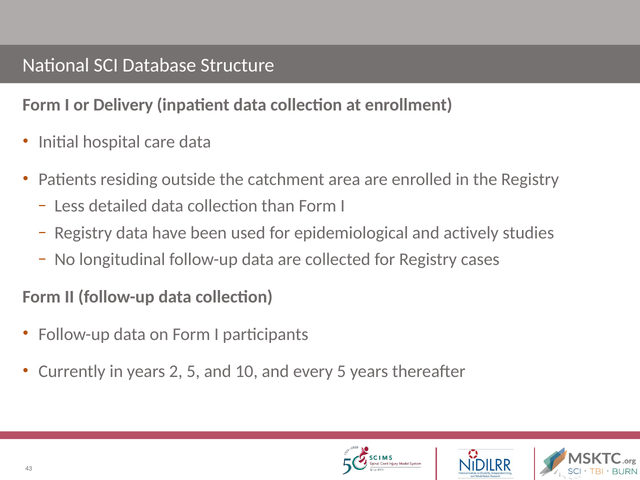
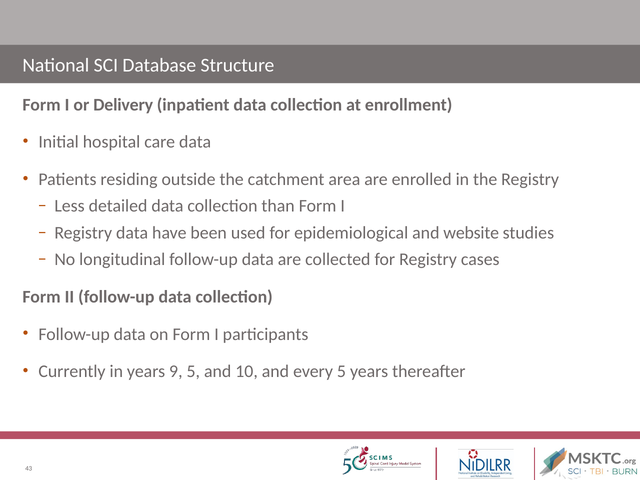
actively: actively -> website (471, 233)
2: 2 -> 9 (176, 371)
